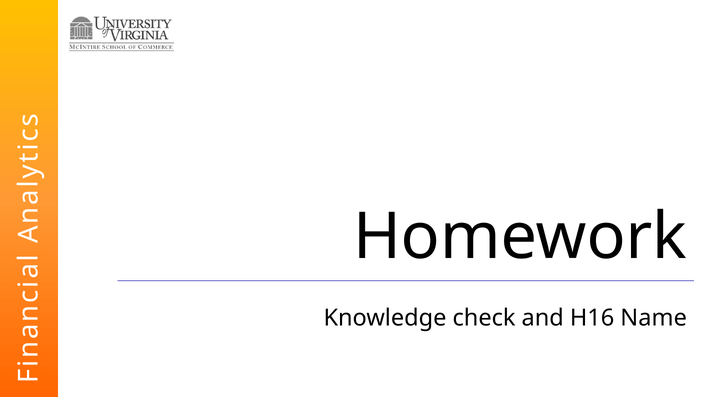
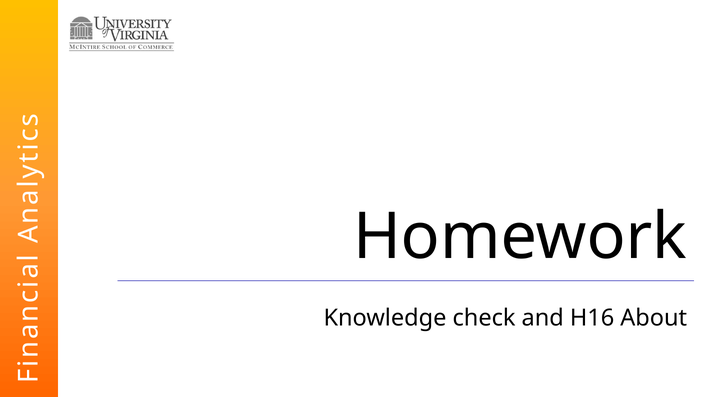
Name: Name -> About (654, 318)
